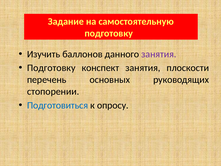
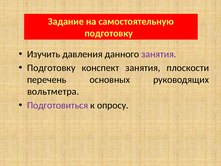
баллонов: баллонов -> давления (82, 54)
стопорении: стопорении -> вольтметра (53, 91)
Подготовиться colour: blue -> purple (58, 105)
